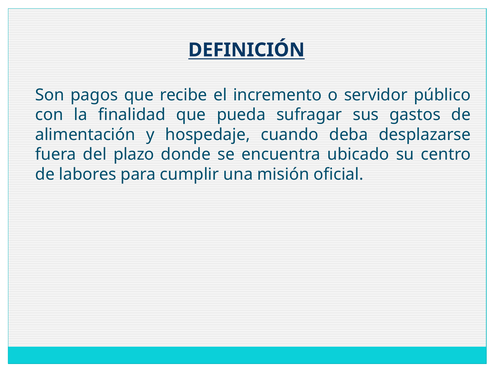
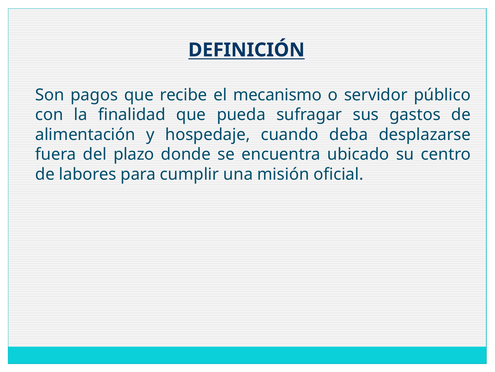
incremento: incremento -> mecanismo (277, 95)
